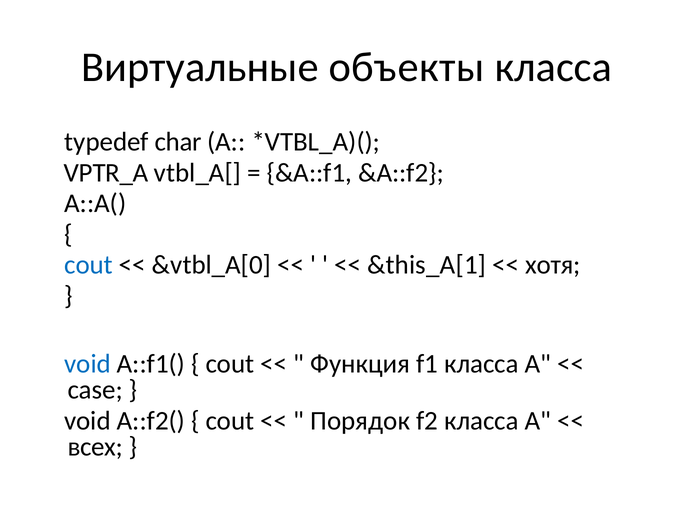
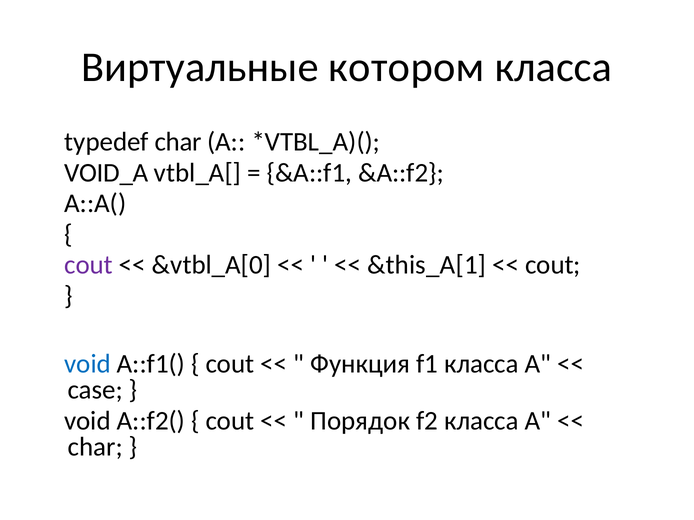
объекты: объекты -> котором (407, 67)
VPTR_A: VPTR_A -> VOID_A (106, 173)
cout colour: blue -> purple (89, 265)
хотя: хотя -> cout (553, 265)
всех: всех -> char (95, 447)
